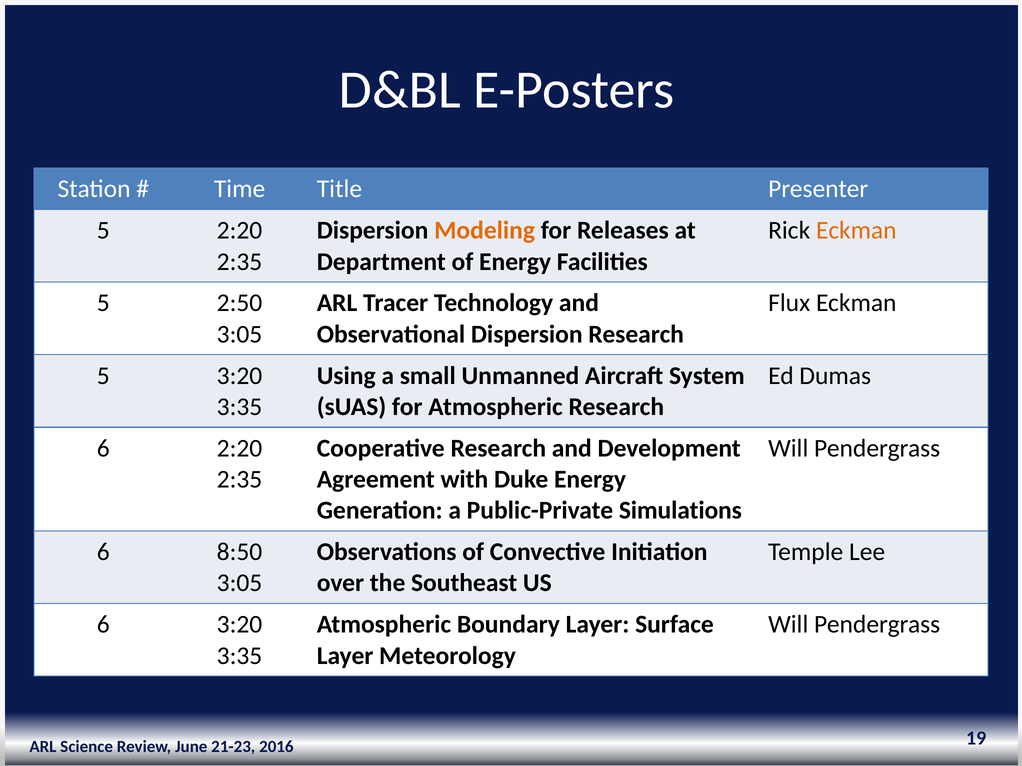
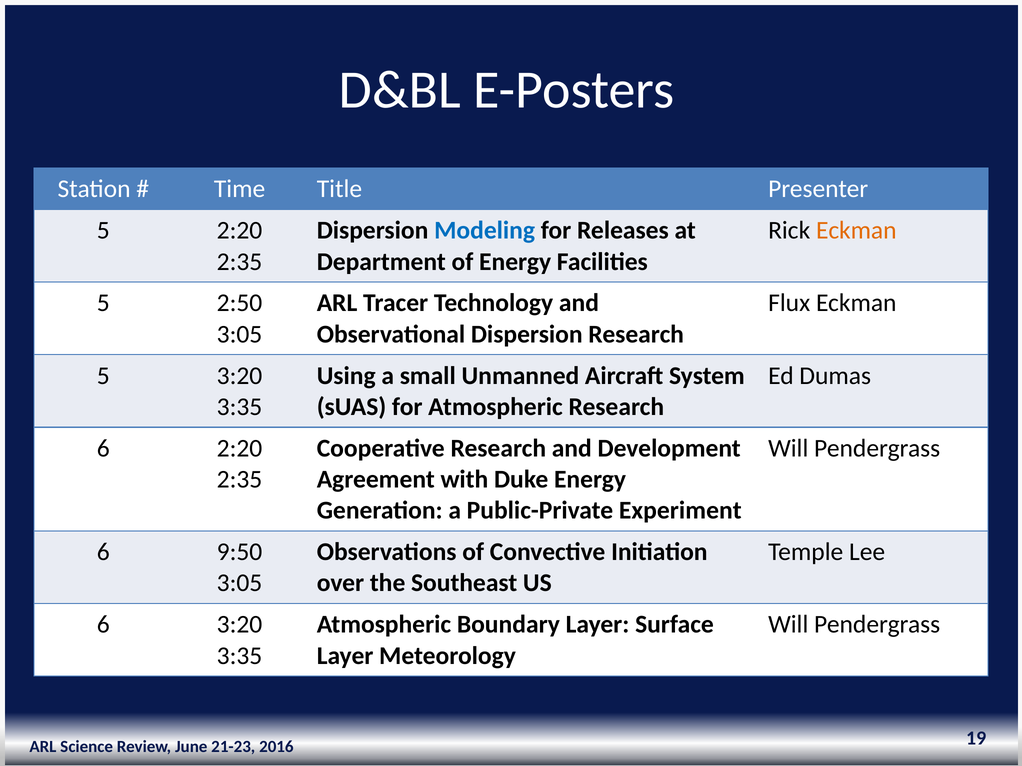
Modeling colour: orange -> blue (485, 231)
Simulations: Simulations -> Experiment (680, 511)
8:50: 8:50 -> 9:50 (240, 552)
